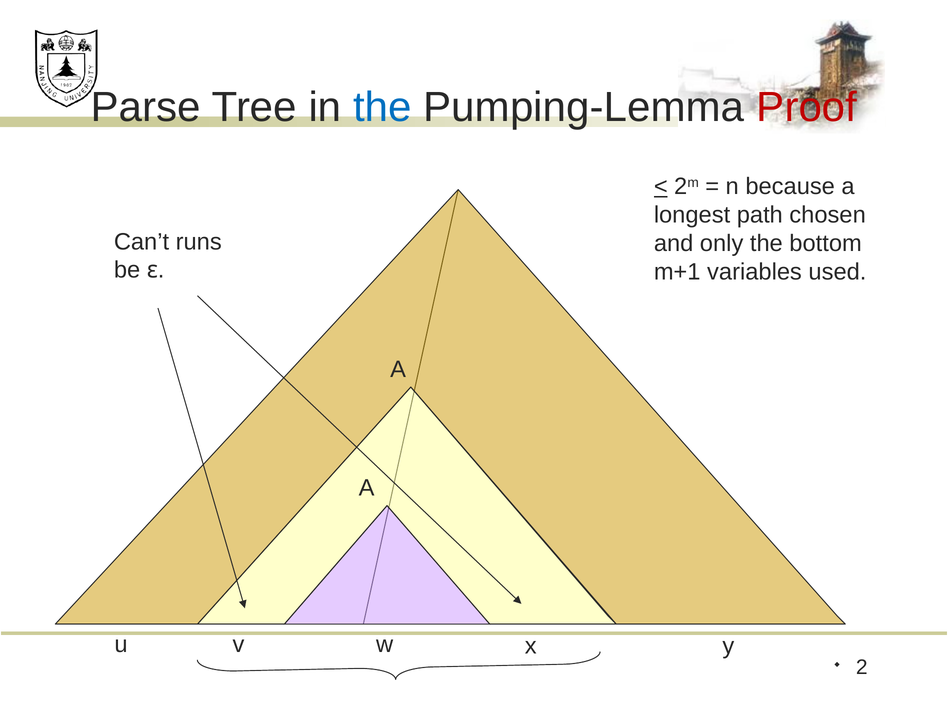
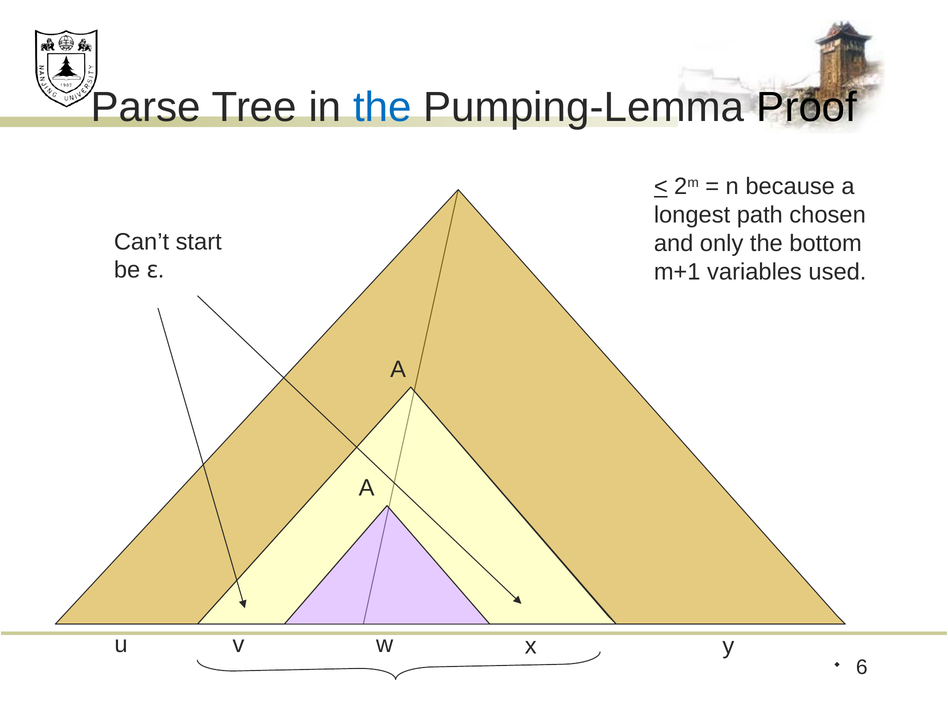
Proof colour: red -> black (807, 107)
runs: runs -> start (199, 242)
2: 2 -> 6 (862, 668)
